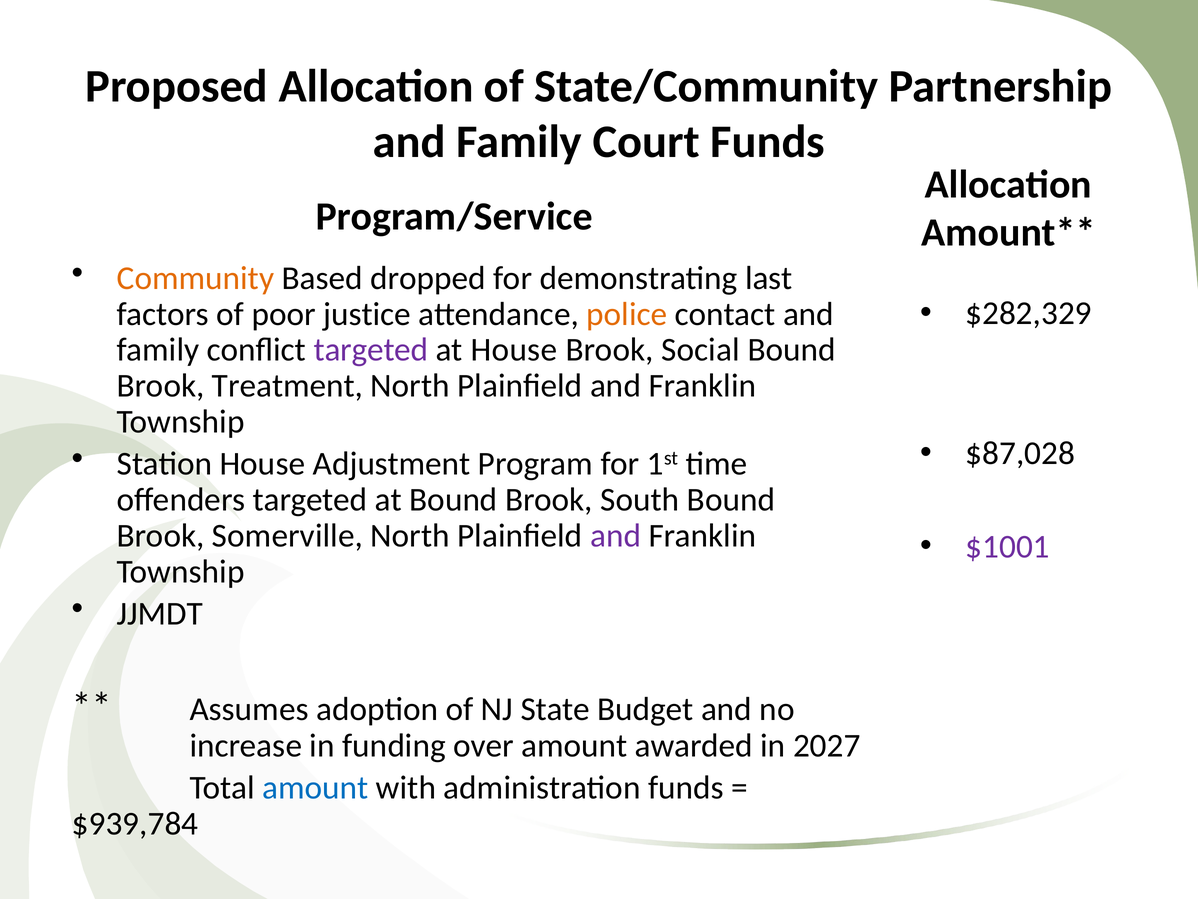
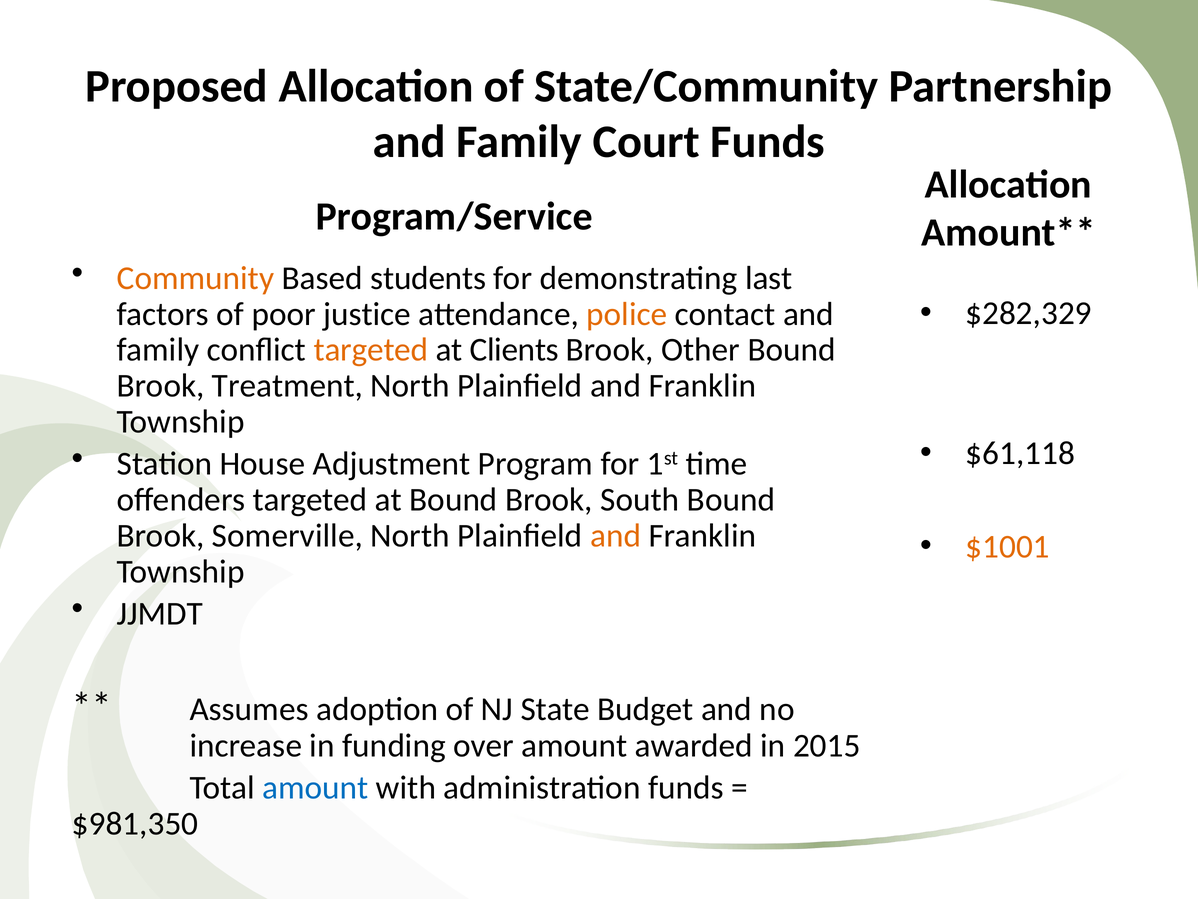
dropped: dropped -> students (428, 278)
targeted colour: purple -> orange (371, 350)
at House: House -> Clients (514, 350)
Social: Social -> Other (701, 350)
$87,028: $87,028 -> $61,118 (1020, 453)
and colour: purple -> orange (616, 535)
$1001 colour: purple -> orange (1008, 547)
2027: 2027 -> 2015 (827, 745)
$939,784: $939,784 -> $981,350 (135, 823)
